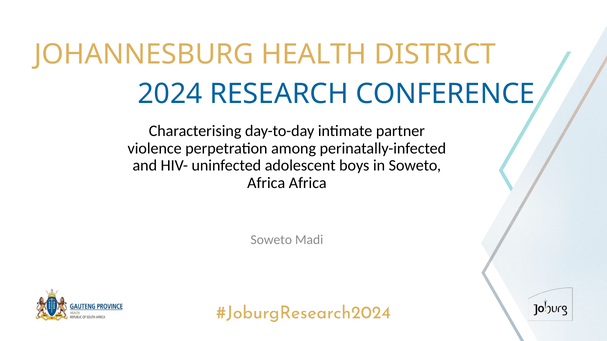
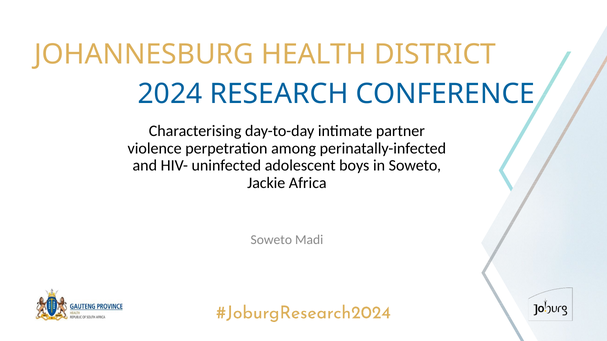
Africa: Africa -> Jackie (266, 183)
